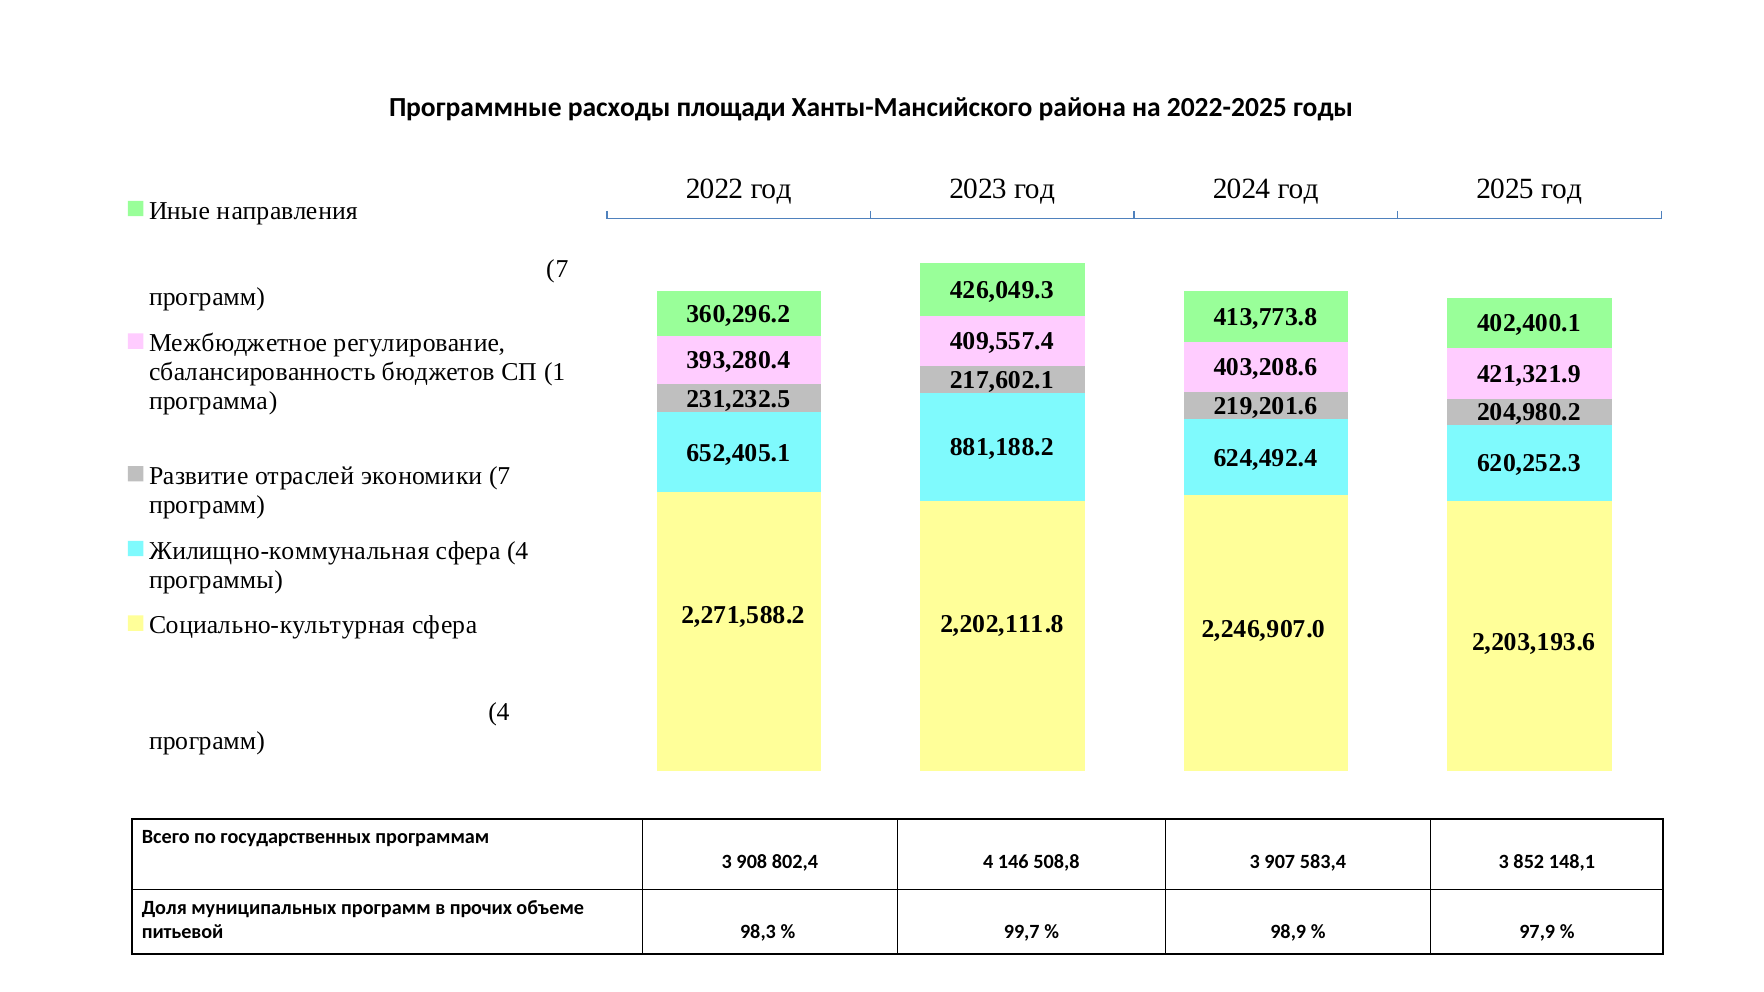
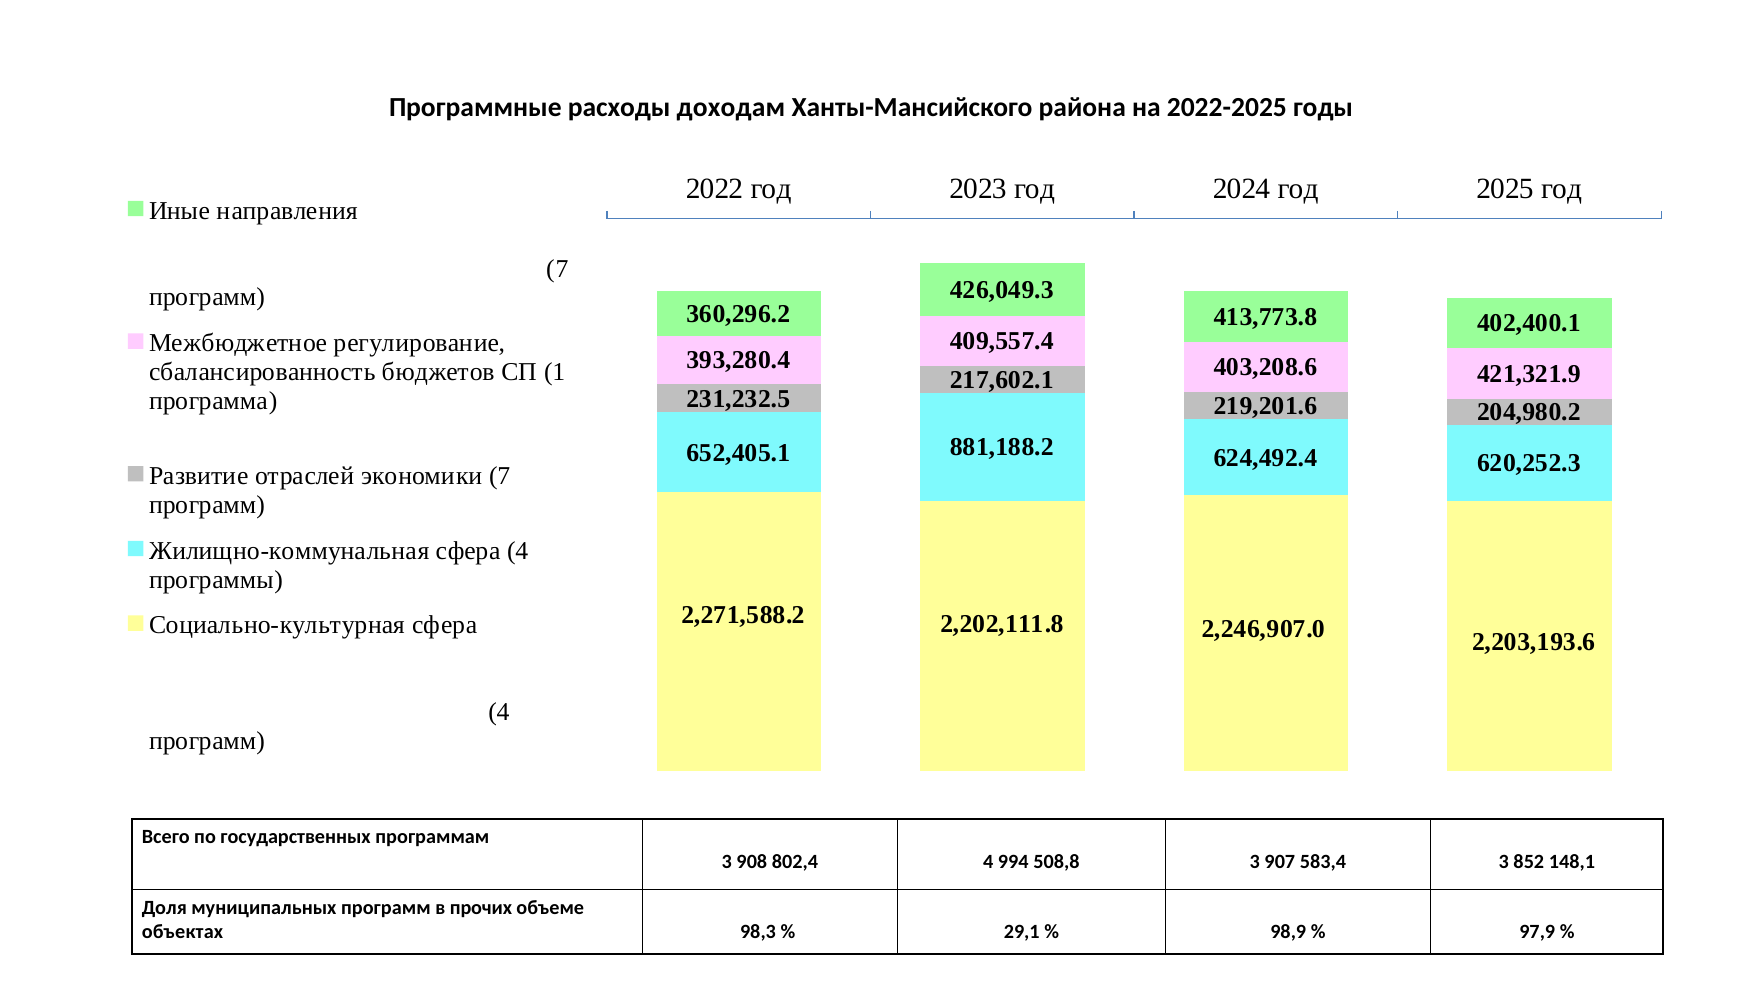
площади: площади -> доходам (731, 107)
146: 146 -> 994 (1013, 862)
питьевой: питьевой -> объектах (182, 933)
99,7: 99,7 -> 29,1 (1022, 933)
